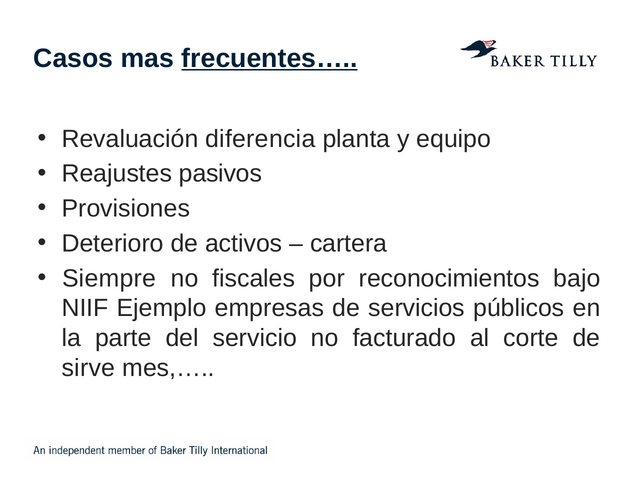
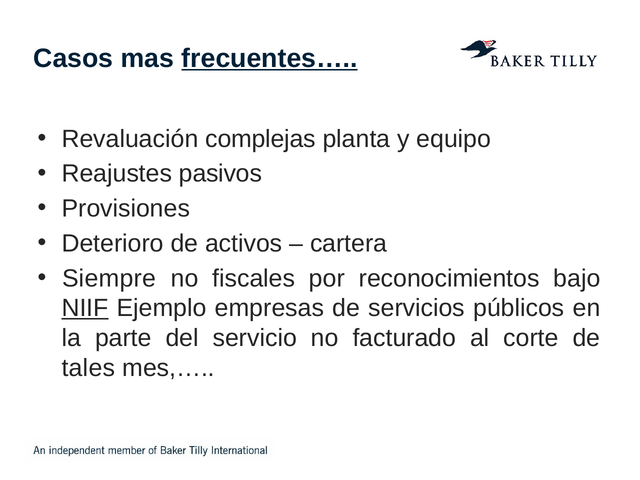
diferencia: diferencia -> complejas (261, 139)
NIIF underline: none -> present (85, 308)
sirve: sirve -> tales (88, 368)
